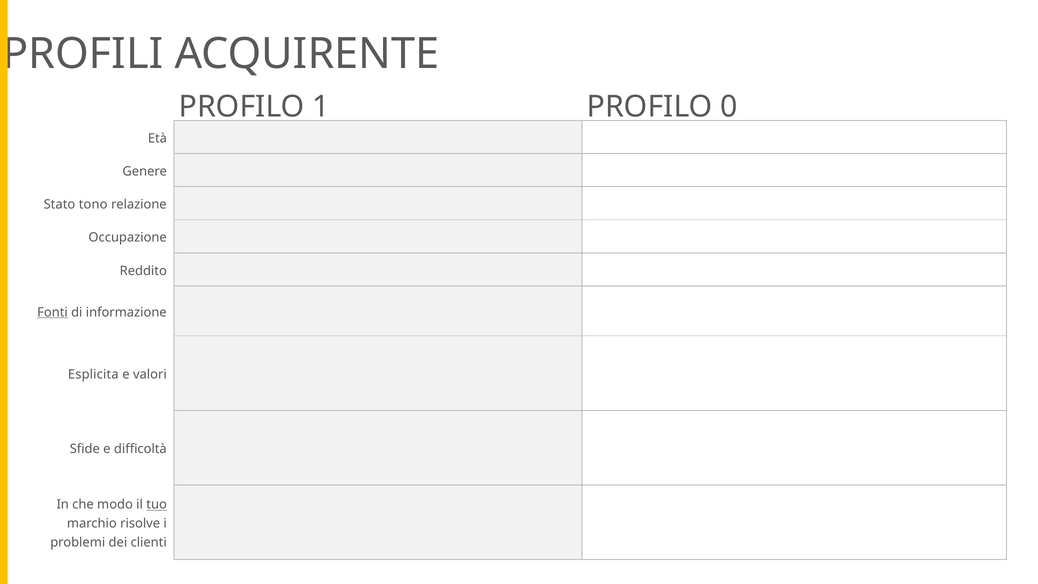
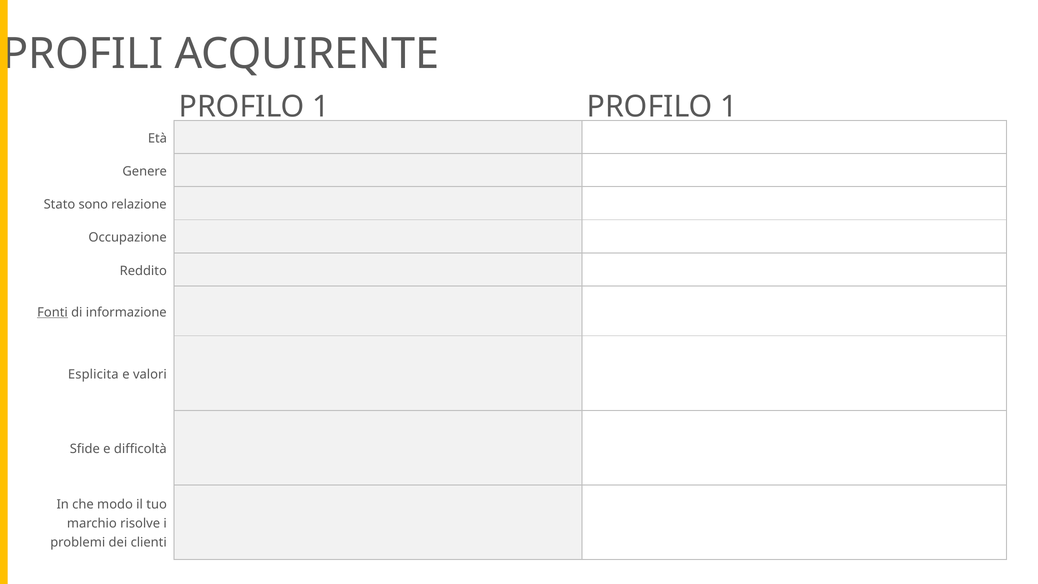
0: 0 -> 1 (729, 107)
tono: tono -> sono (93, 205)
tuo underline: present -> none (157, 505)
